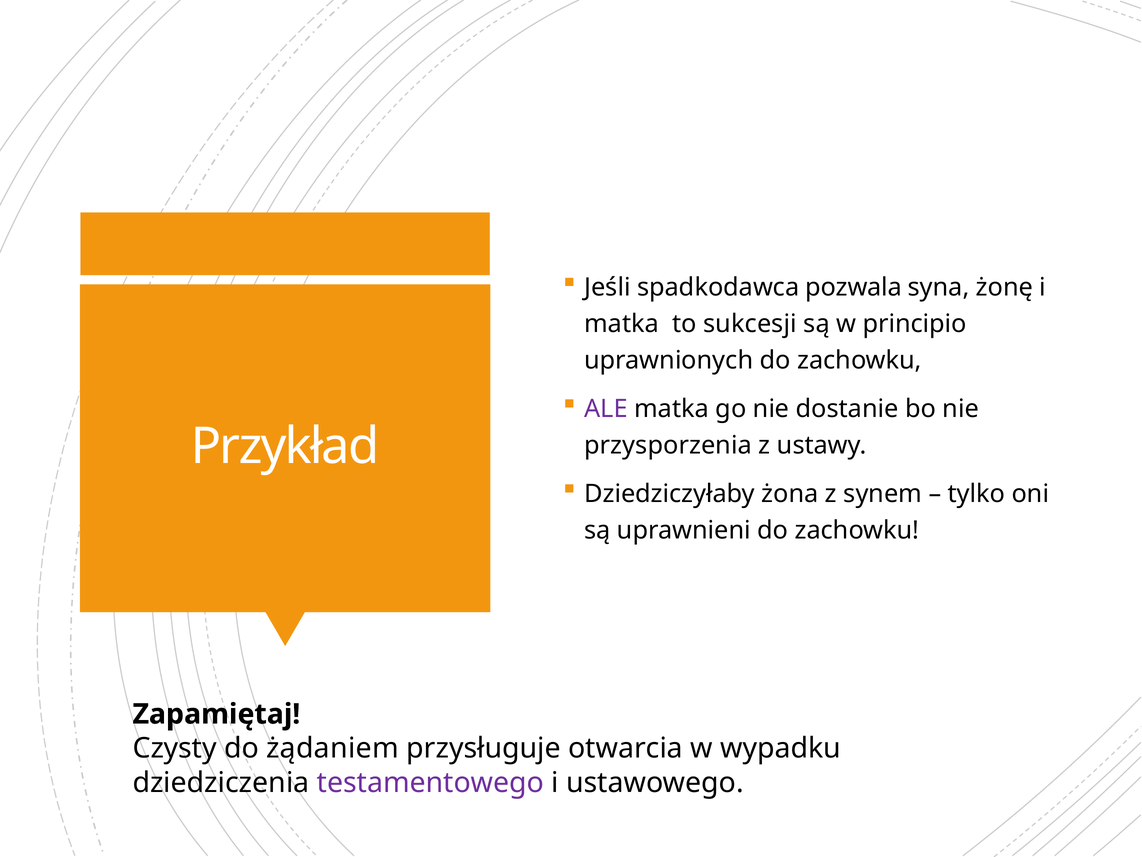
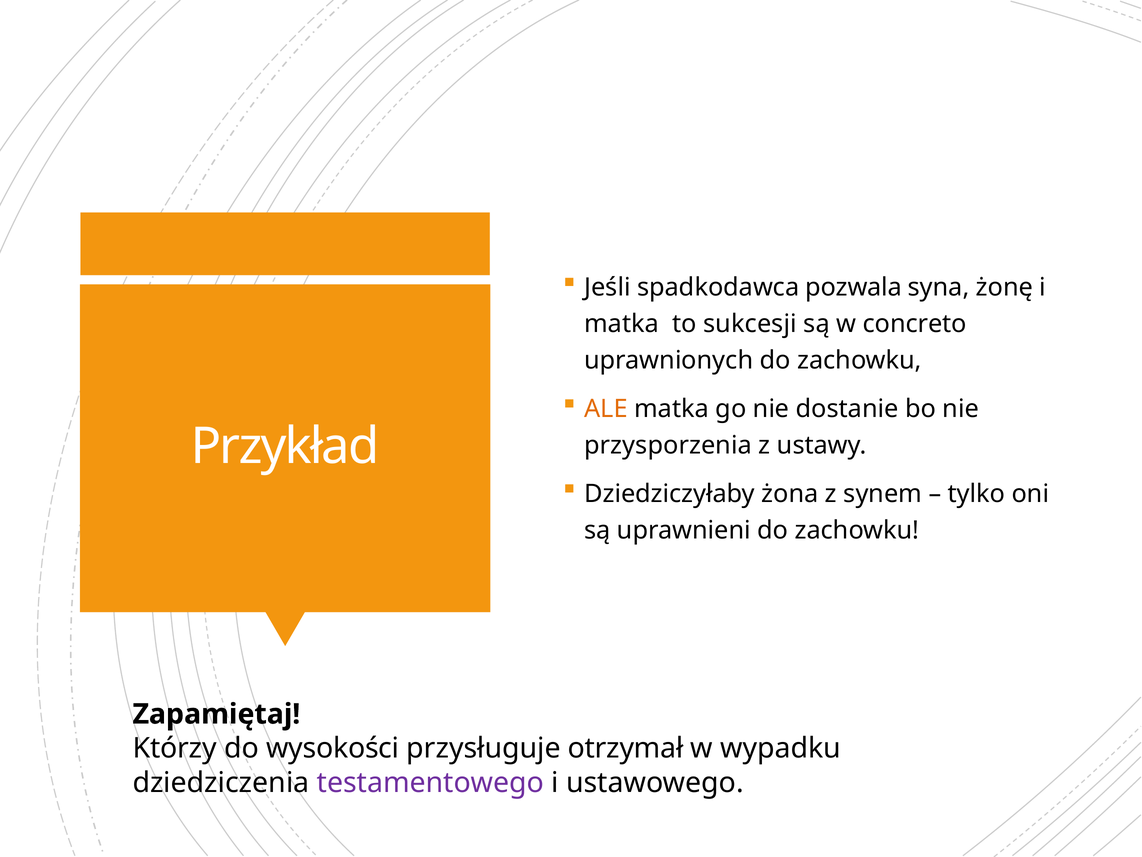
principio: principio -> concreto (915, 324)
ALE colour: purple -> orange (606, 409)
Czysty: Czysty -> Którzy (175, 748)
żądaniem: żądaniem -> wysokości (333, 748)
otwarcia: otwarcia -> otrzymał (626, 748)
